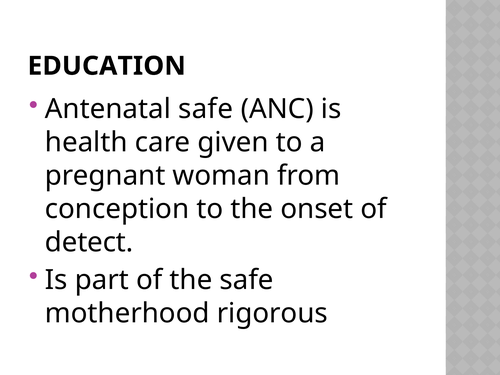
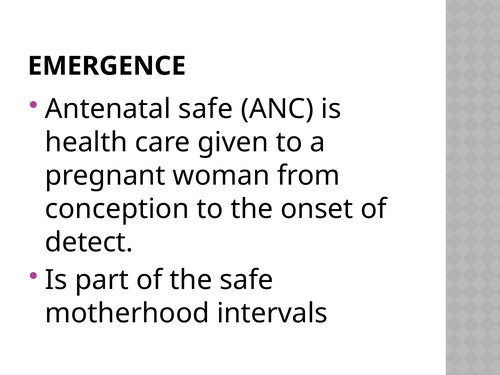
EDUCATION: EDUCATION -> EMERGENCE (107, 66)
rigorous: rigorous -> intervals (272, 313)
